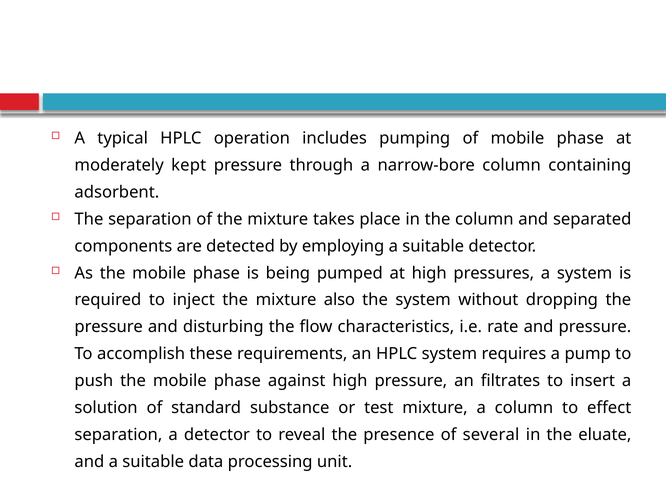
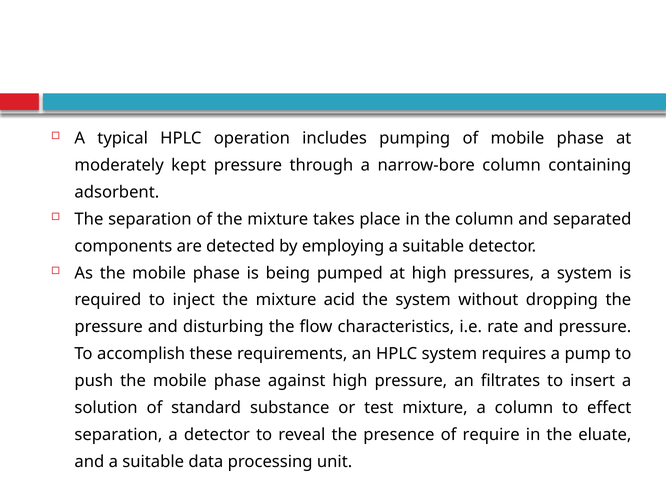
also: also -> acid (339, 300)
several: several -> require (491, 434)
